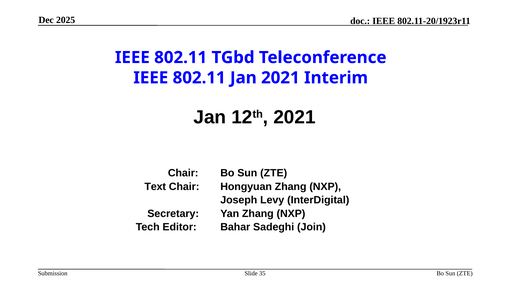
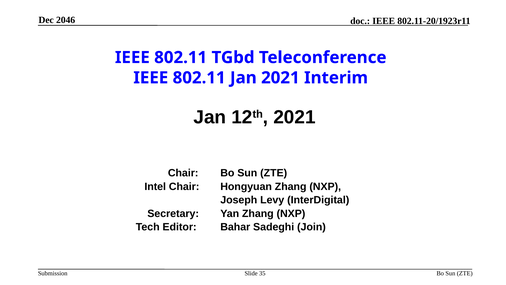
2025: 2025 -> 2046 (66, 20)
Text: Text -> Intel (155, 186)
